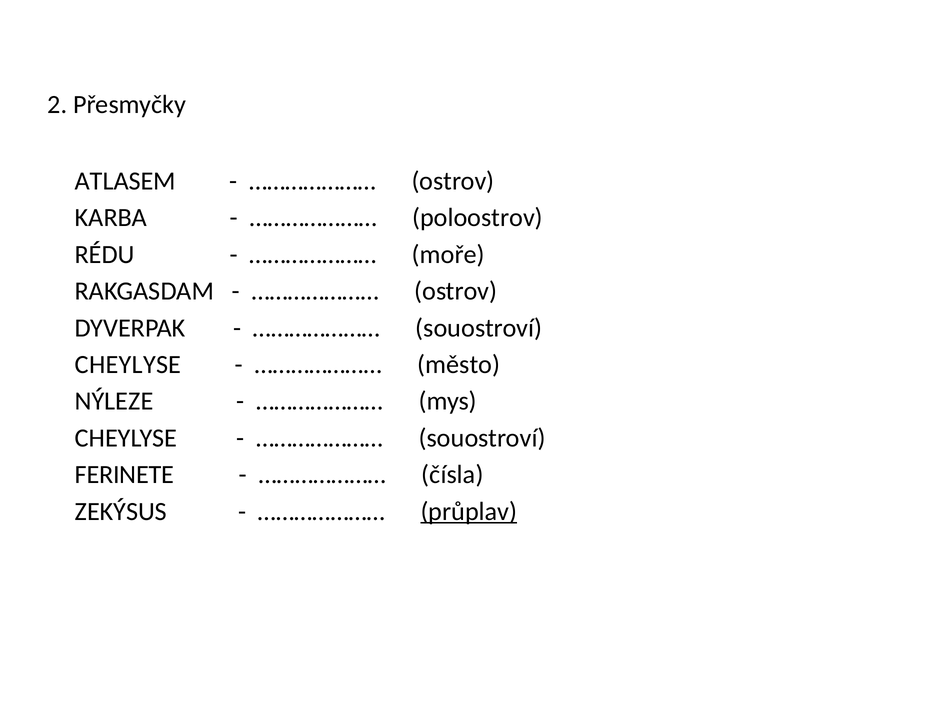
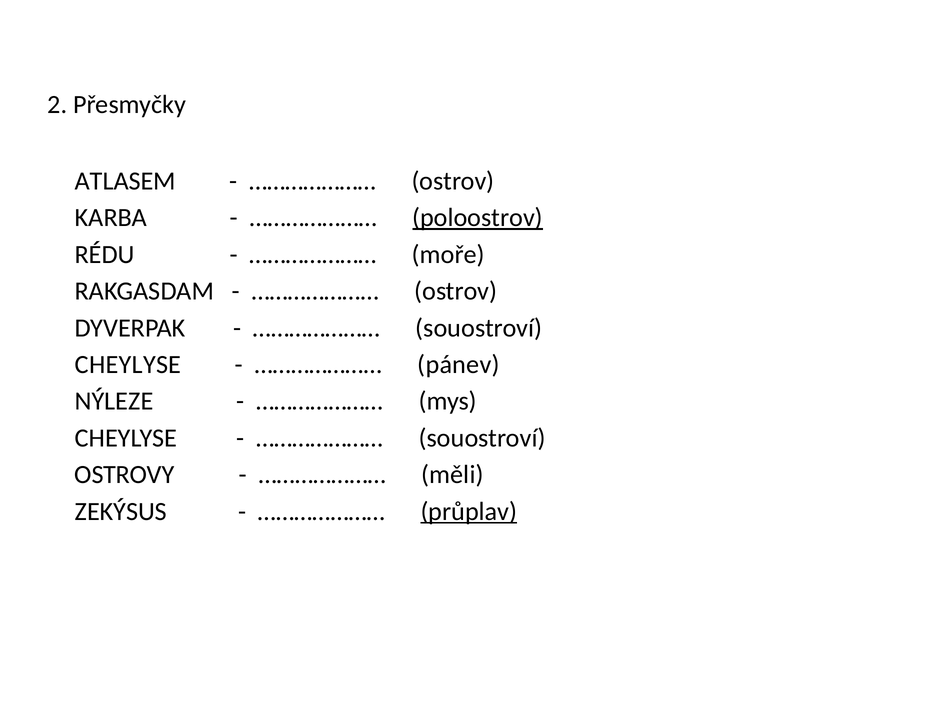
poloostrov underline: none -> present (478, 218)
město: město -> pánev (459, 365)
FERINETE: FERINETE -> OSTROVY (124, 475)
čísla: čísla -> měli (452, 475)
